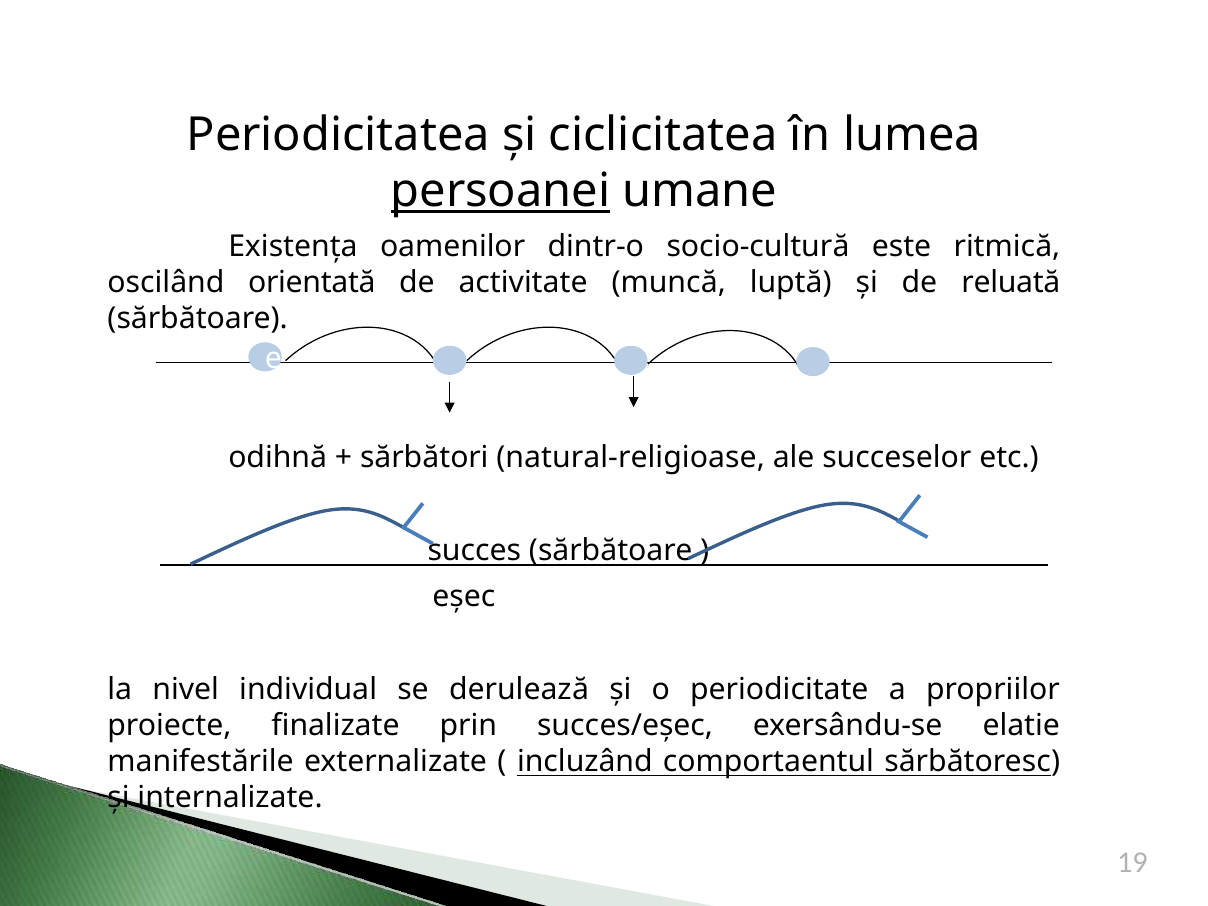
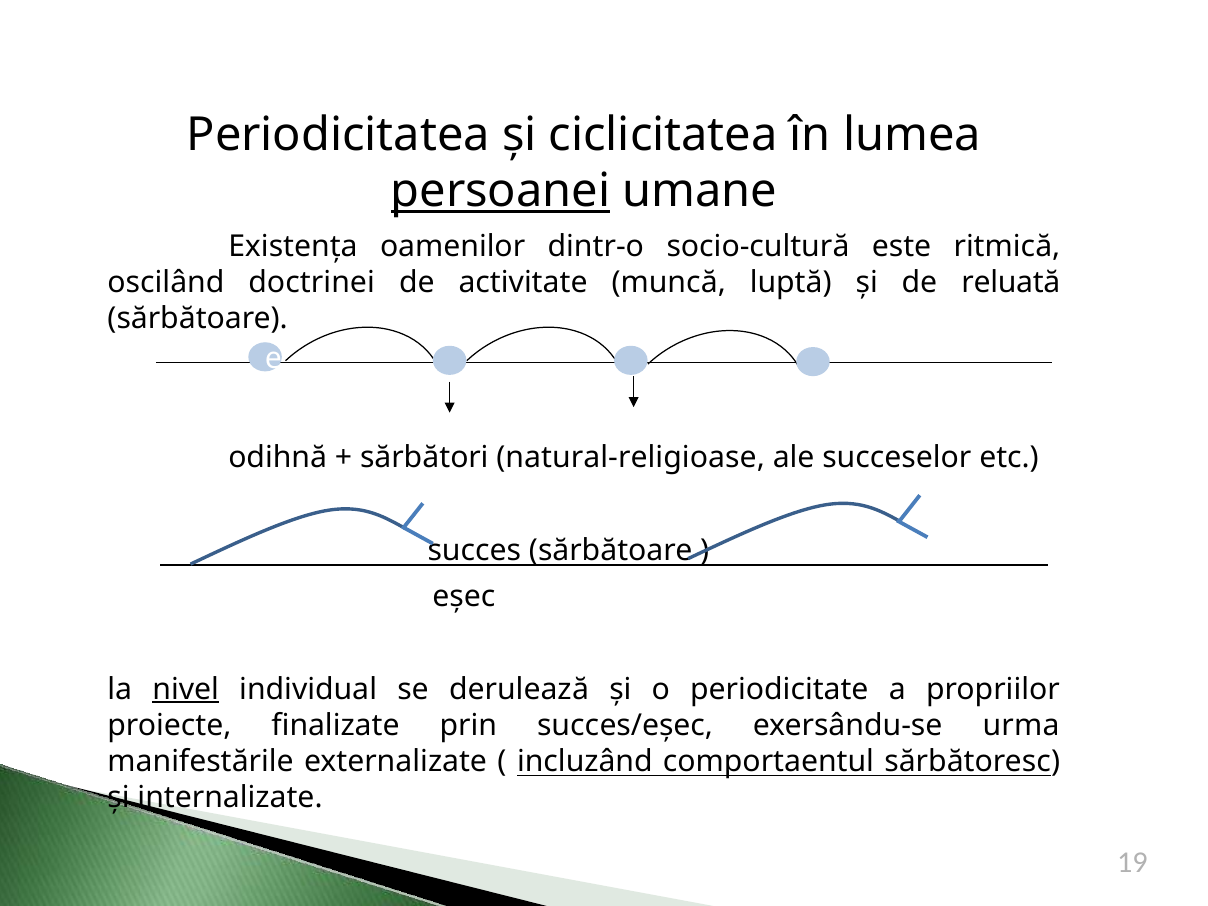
orientată: orientată -> doctrinei (312, 282)
nivel underline: none -> present (186, 689)
elatie: elatie -> urma (1021, 725)
